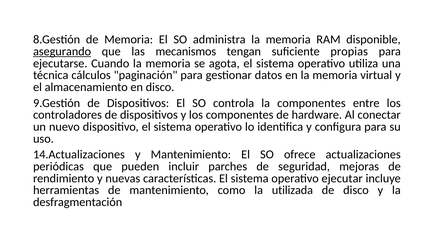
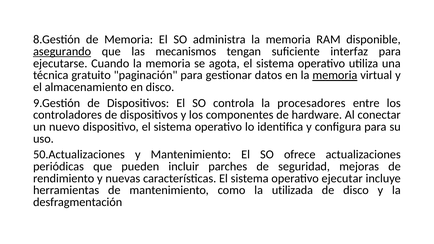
propias: propias -> interfaz (349, 52)
cálculos: cálculos -> gratuito (91, 75)
memoria underline: none -> present (335, 75)
la componentes: componentes -> procesadores (311, 103)
14.Actualizaciones: 14.Actualizaciones -> 50.Actualizaciones (79, 155)
